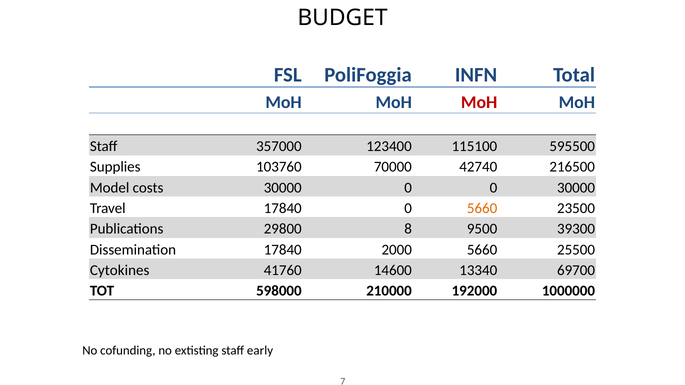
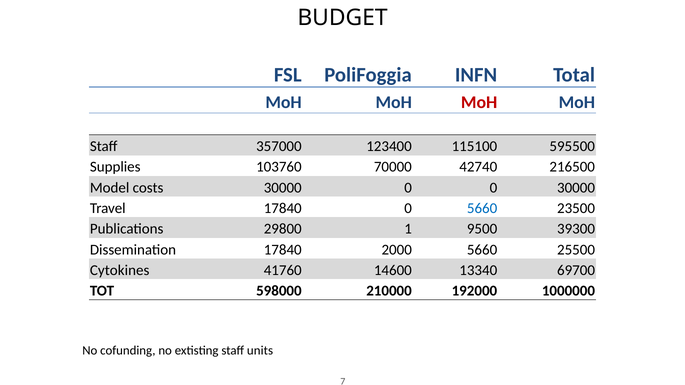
5660 colour: orange -> blue (482, 208)
8: 8 -> 1 (408, 229)
early: early -> units (260, 351)
